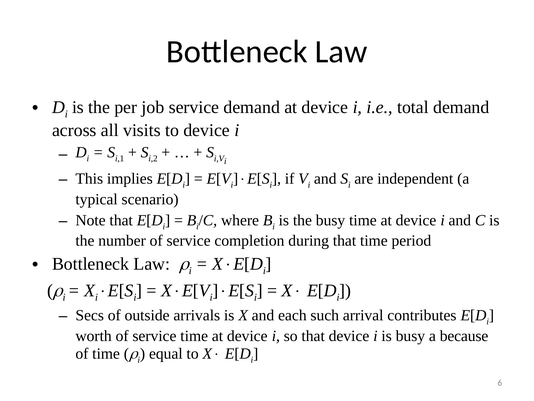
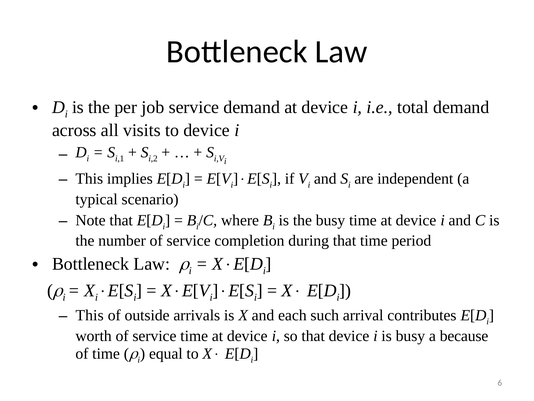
Secs: Secs -> This (90, 315)
